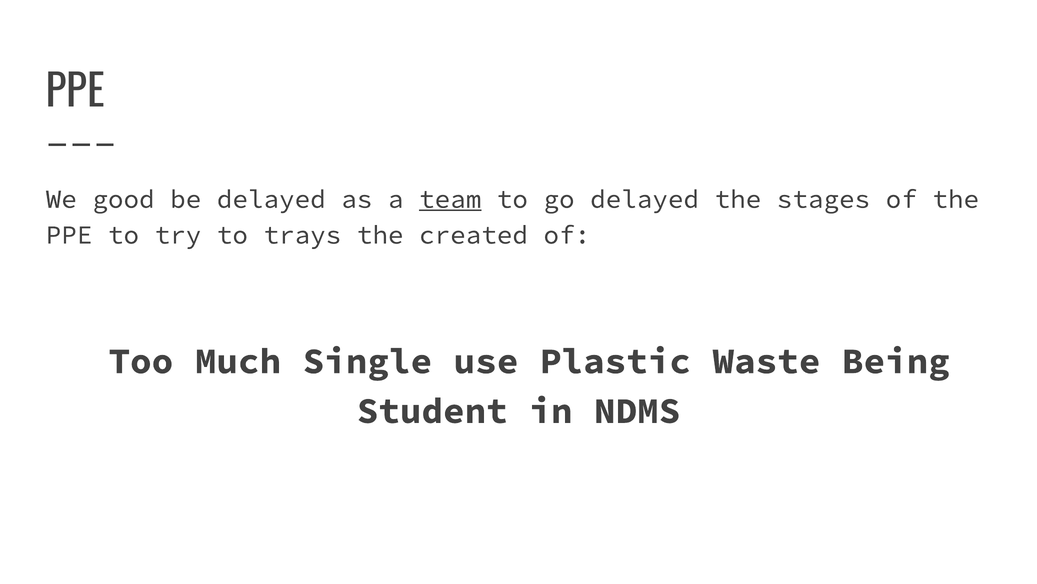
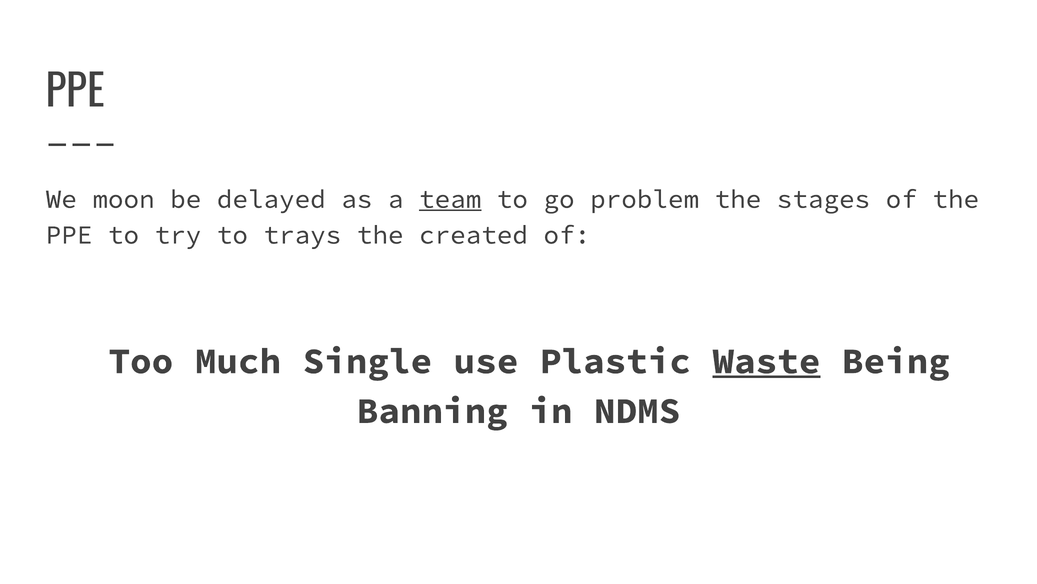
good: good -> moon (124, 199)
go delayed: delayed -> problem (645, 199)
Waste underline: none -> present (766, 361)
Student: Student -> Banning (432, 411)
